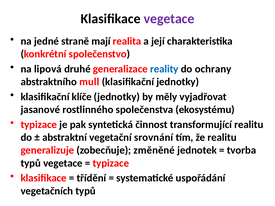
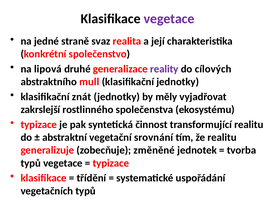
mají: mají -> svaz (101, 41)
reality colour: blue -> purple (164, 69)
ochrany: ochrany -> cílových (213, 69)
klíče: klíče -> znát (82, 97)
jasanové: jasanové -> zakrslejší (40, 110)
